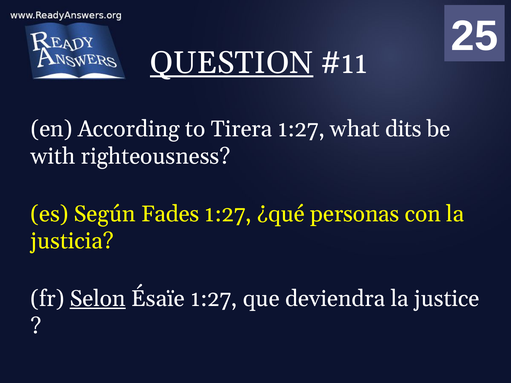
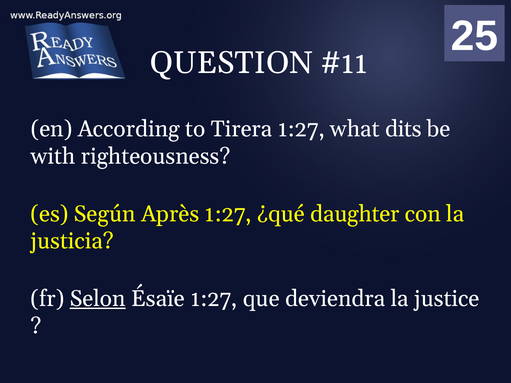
QUESTION underline: present -> none (232, 63)
Fades: Fades -> Après (170, 214)
personas: personas -> daughter (355, 214)
